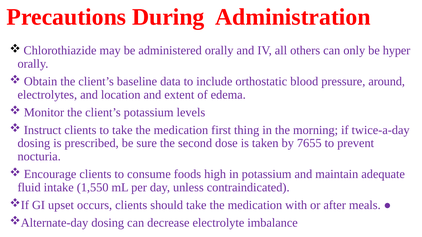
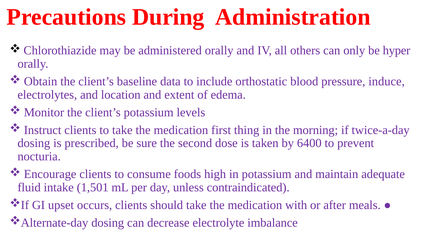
around: around -> induce (387, 82)
7655: 7655 -> 6400 (309, 143)
1,550: 1,550 -> 1,501 (93, 188)
